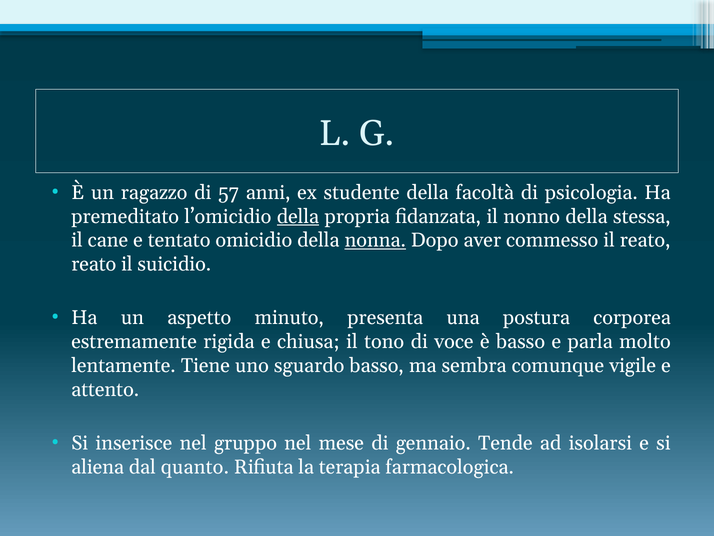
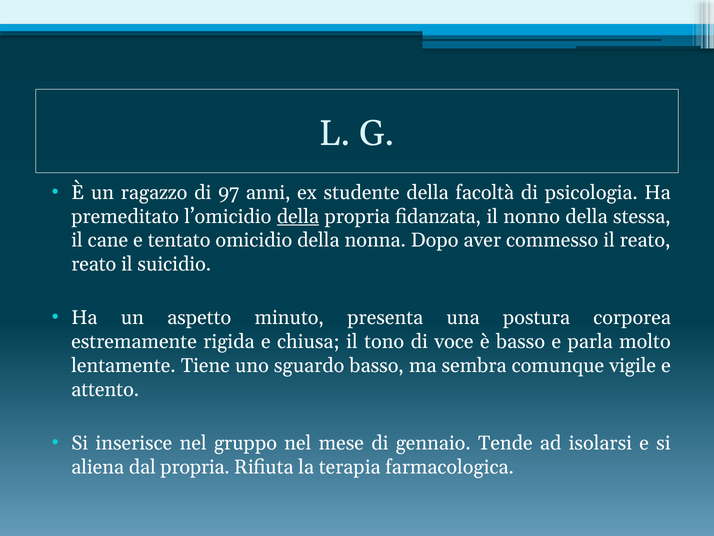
57: 57 -> 97 (229, 192)
nonna underline: present -> none (375, 240)
dal quanto: quanto -> propria (195, 467)
